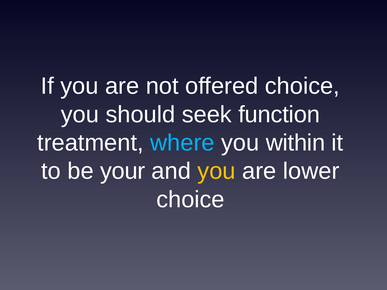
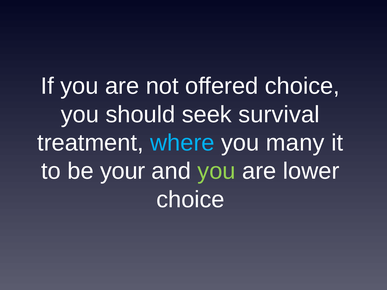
function: function -> survival (279, 115)
within: within -> many (295, 143)
you colour: yellow -> light green (217, 171)
